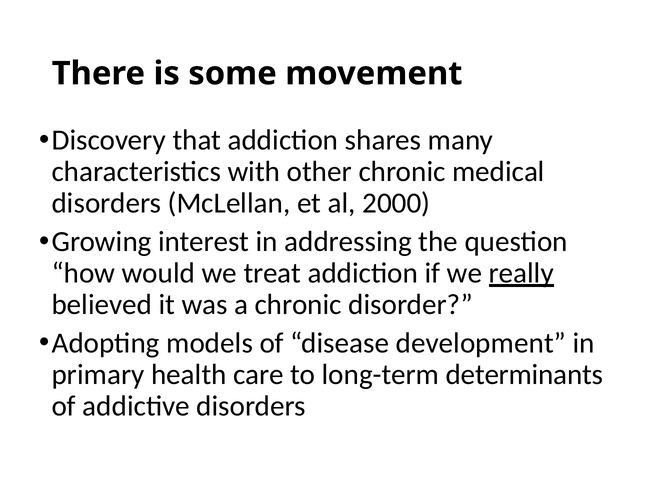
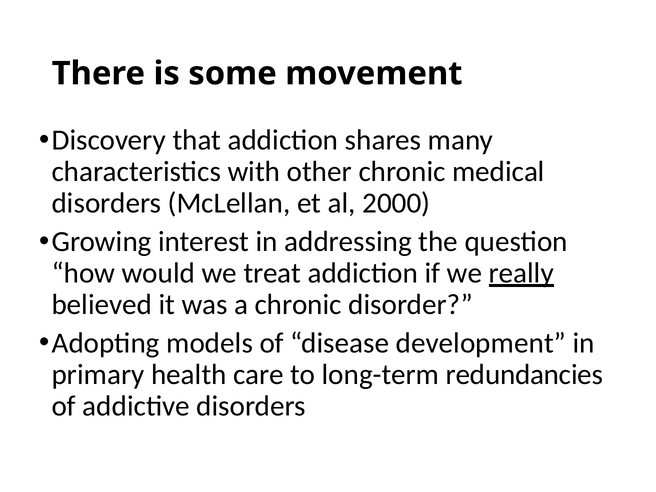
determinants: determinants -> redundancies (524, 374)
